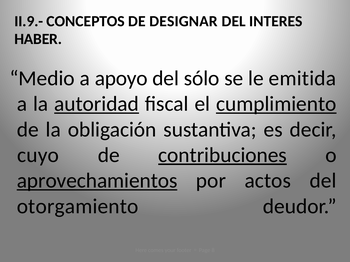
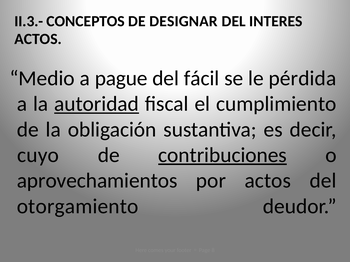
II.9.-: II.9.- -> II.3.- (29, 21)
HABER: HABER -> ACTOS (38, 39)
apoyo: apoyo -> pague (121, 78)
sólo: sólo -> fácil (202, 78)
emitida: emitida -> pérdida (302, 78)
cumplimiento underline: present -> none (276, 104)
aprovechamientos underline: present -> none (97, 181)
